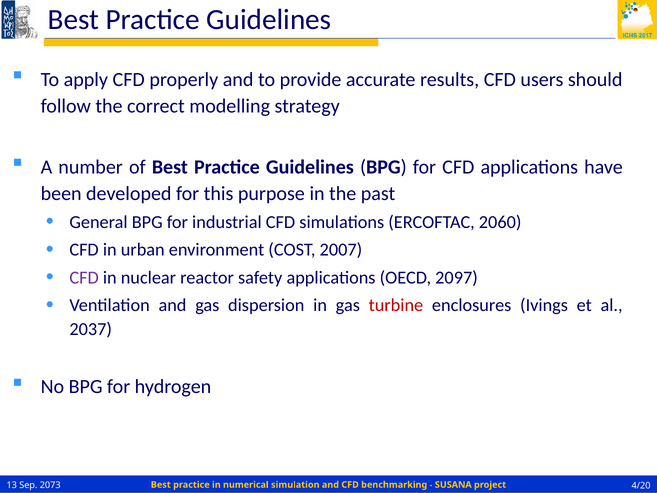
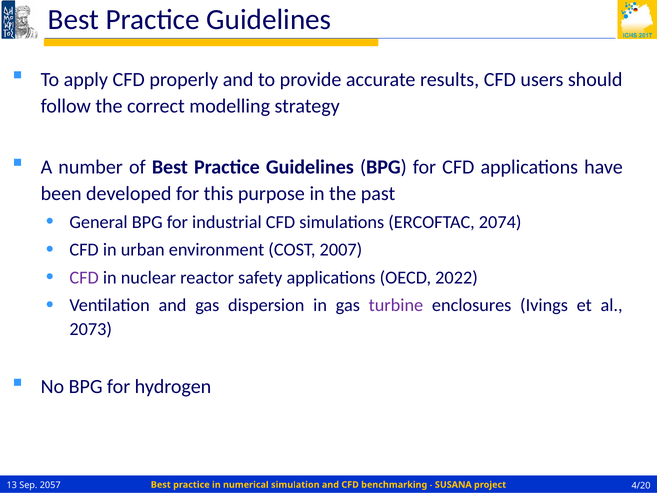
2060: 2060 -> 2074 (500, 222)
2097: 2097 -> 2022 (457, 277)
turbine colour: red -> purple (396, 305)
2037: 2037 -> 2073 (91, 329)
2073: 2073 -> 2057 (50, 485)
